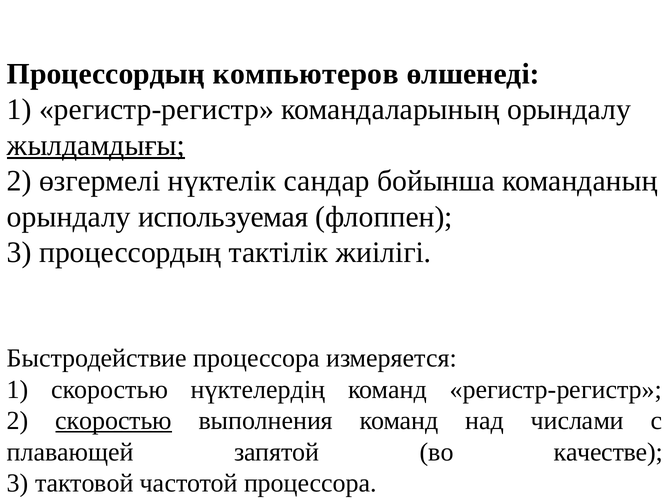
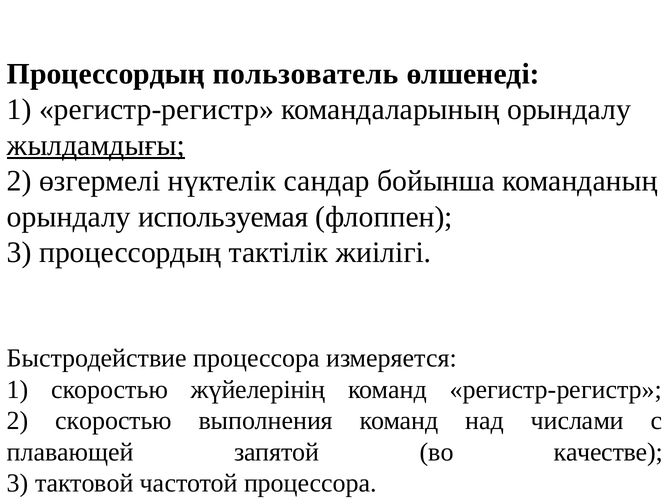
компьютеров: компьютеров -> пользователь (306, 74)
нүктелердің: нүктелердің -> жүйелерінің (258, 389)
скоростью underline: present -> none (114, 421)
